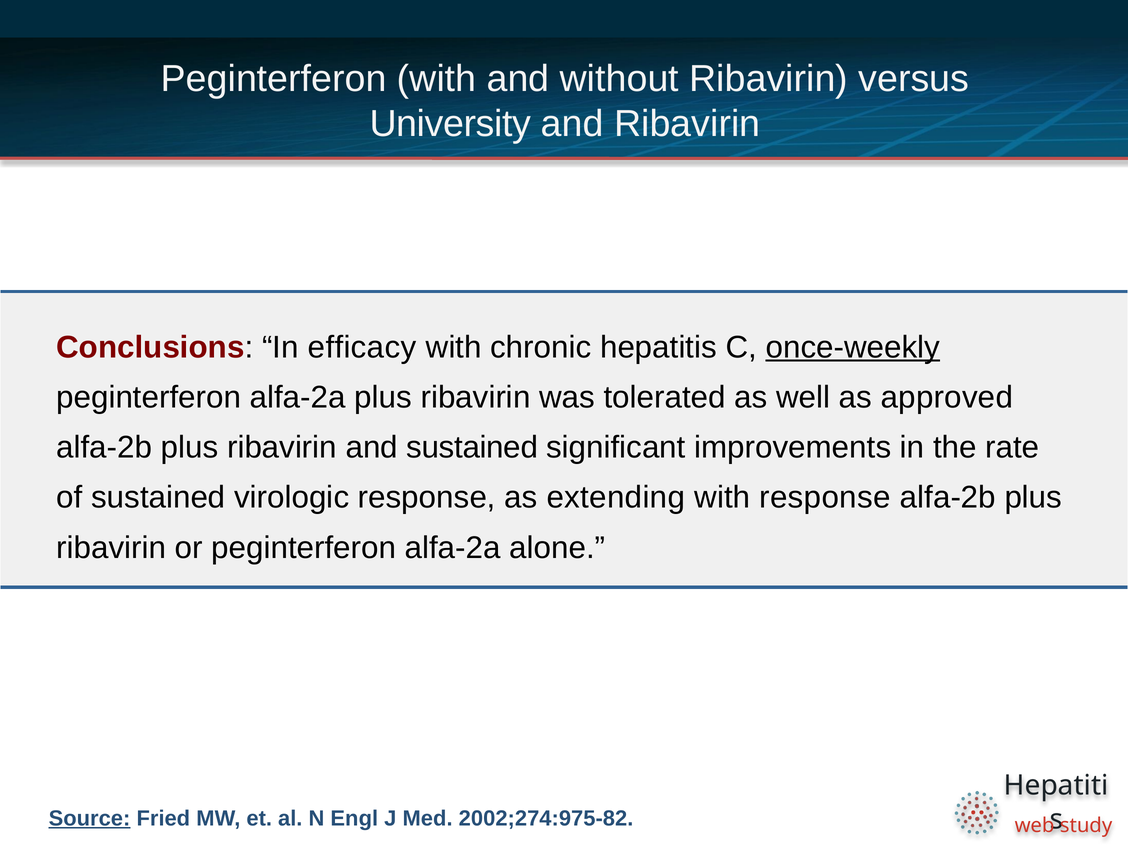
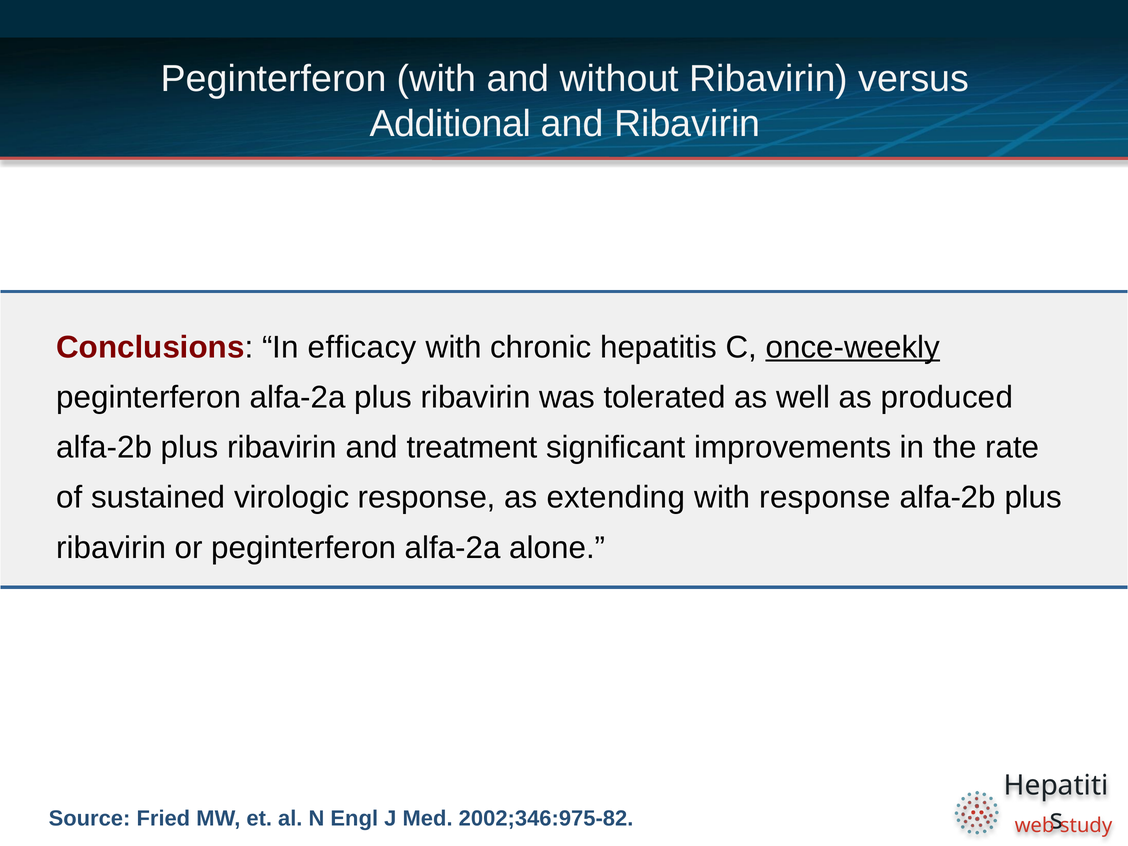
University: University -> Additional (450, 124)
approved: approved -> produced (947, 397)
and sustained: sustained -> treatment (472, 447)
Source underline: present -> none (90, 818)
2002;274:975-82: 2002;274:975-82 -> 2002;346:975-82 (546, 818)
